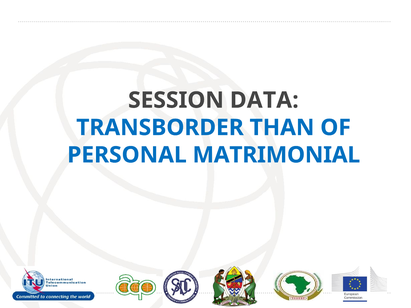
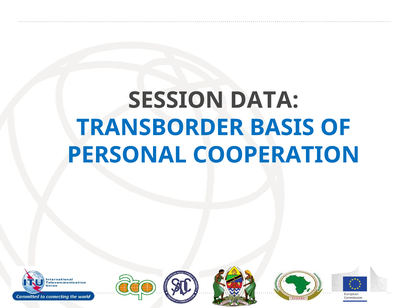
THAN: THAN -> BASIS (282, 128)
MATRIMONIAL: MATRIMONIAL -> COOPERATION (276, 155)
